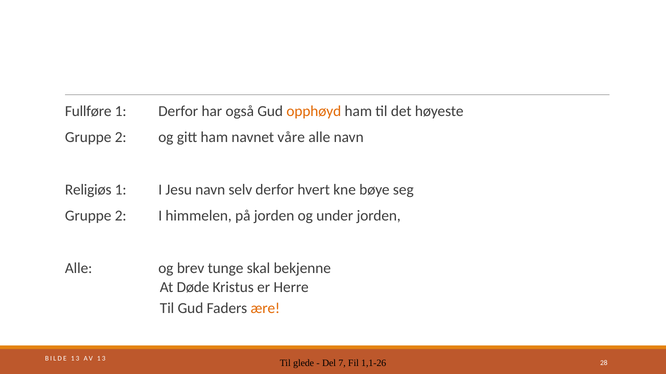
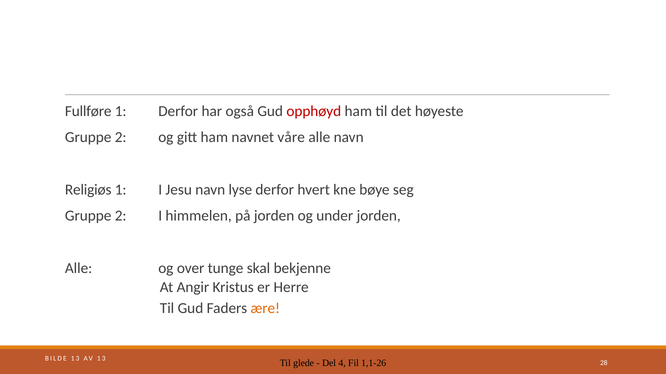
opphøyd colour: orange -> red (314, 111)
selv: selv -> lyse (240, 190)
brev: brev -> over (191, 269)
Døde: Døde -> Angir (193, 288)
7: 7 -> 4 (342, 363)
